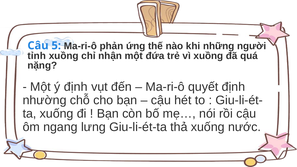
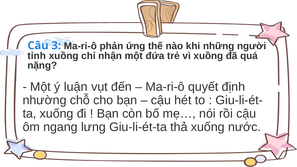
5: 5 -> 3 (56, 46)
ý định: định -> luận (76, 87)
